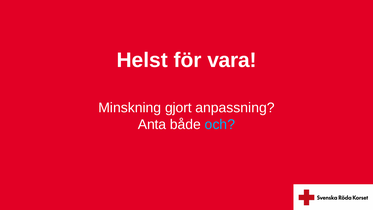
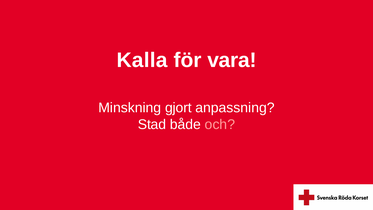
Helst: Helst -> Kalla (142, 60)
Anta: Anta -> Stad (152, 124)
och colour: light blue -> pink (220, 124)
